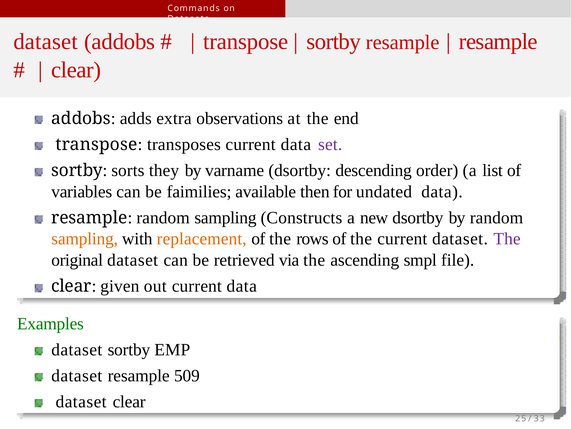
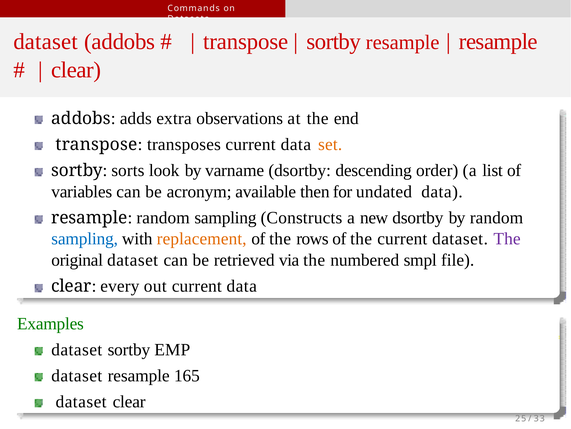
set colour: purple -> orange (330, 144)
they: they -> look (164, 170)
faimilies: faimilies -> acronym (199, 191)
sampling colour: orange -> blue (85, 239)
ascending: ascending -> numbered (365, 260)
given: given -> every (120, 286)
509: 509 -> 165 (187, 375)
